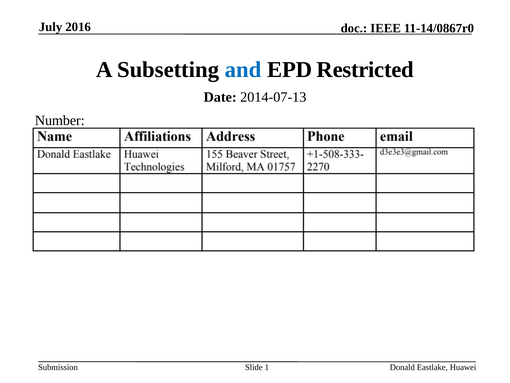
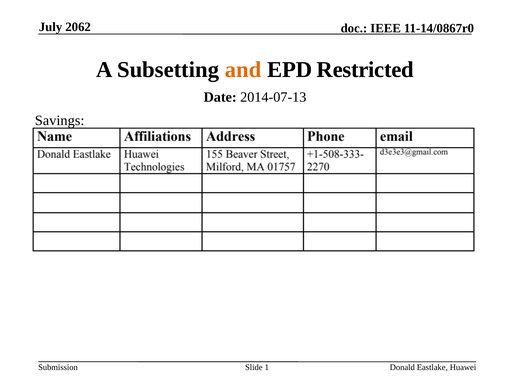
2016: 2016 -> 2062 (78, 27)
and colour: blue -> orange (243, 70)
Number: Number -> Savings (60, 120)
